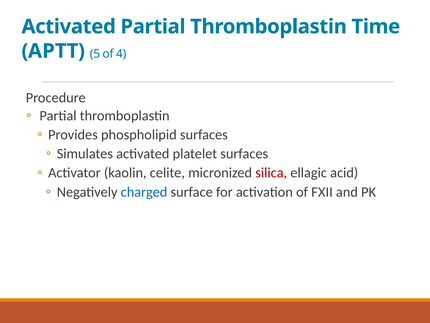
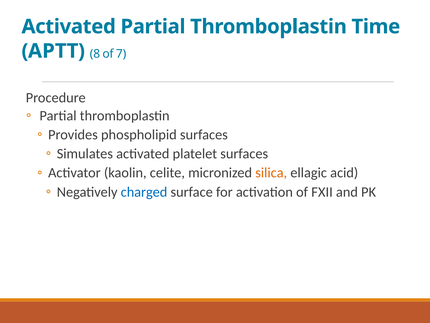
5: 5 -> 8 (95, 54)
4: 4 -> 7 (121, 54)
silica colour: red -> orange (271, 173)
